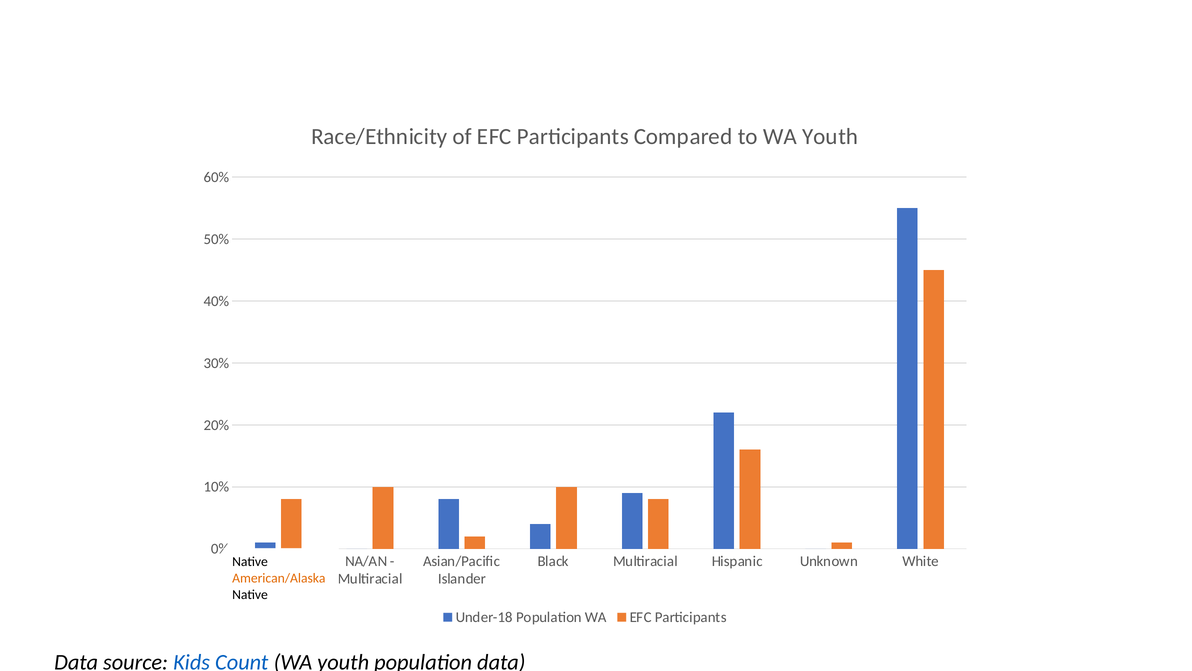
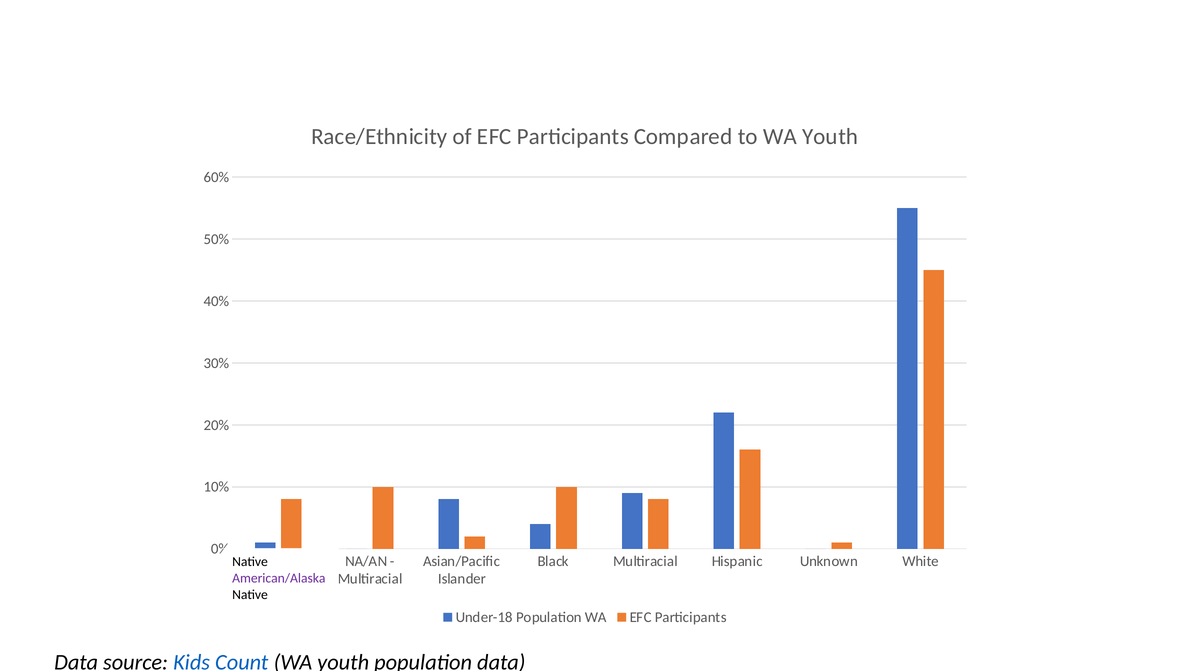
American/Alaska colour: orange -> purple (279, 578)
